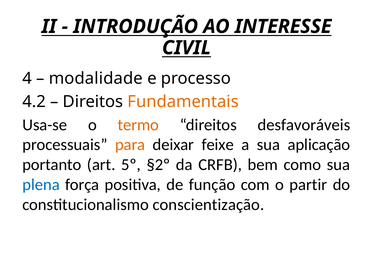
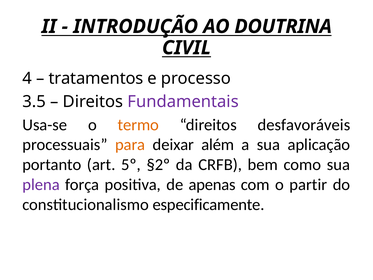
INTERESSE: INTERESSE -> DOUTRINA (283, 26)
modalidade: modalidade -> tratamentos (96, 78)
4.2: 4.2 -> 3.5 (34, 101)
Fundamentais colour: orange -> purple (183, 101)
feixe: feixe -> além (218, 145)
plena colour: blue -> purple (41, 184)
função: função -> apenas (212, 184)
conscientização: conscientização -> especificamente (209, 204)
